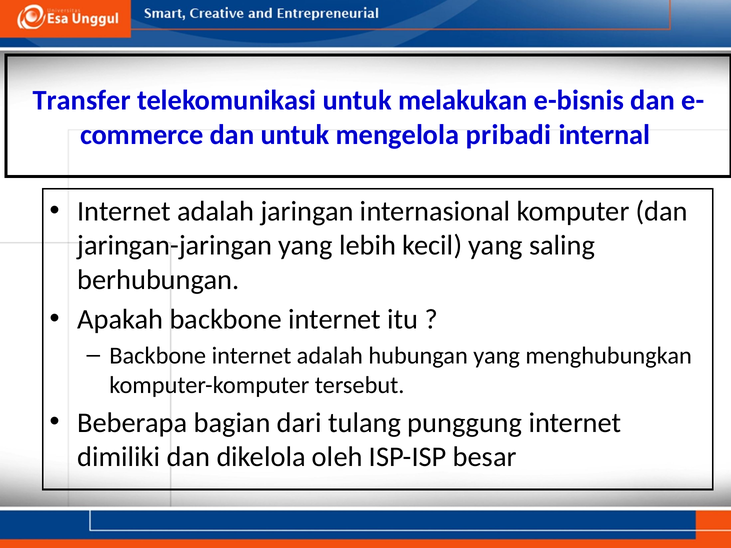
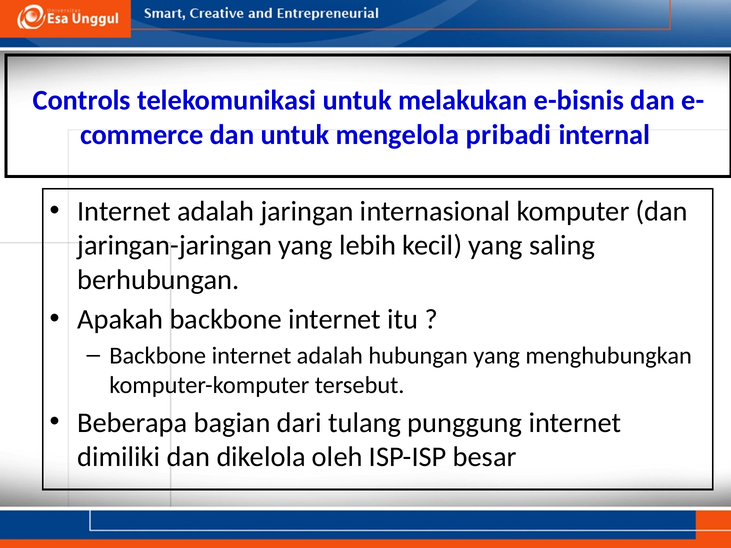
Transfer: Transfer -> Controls (82, 101)
